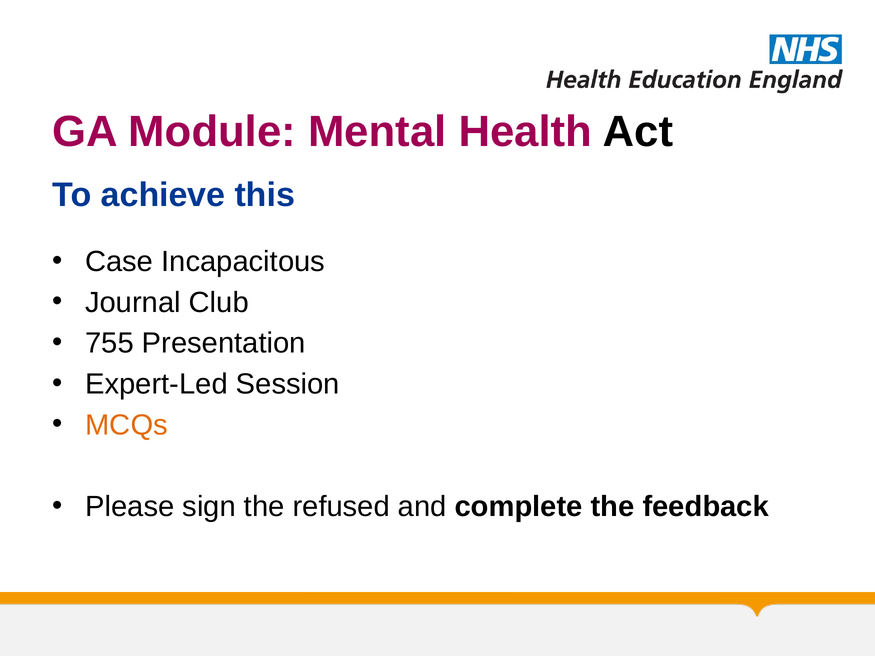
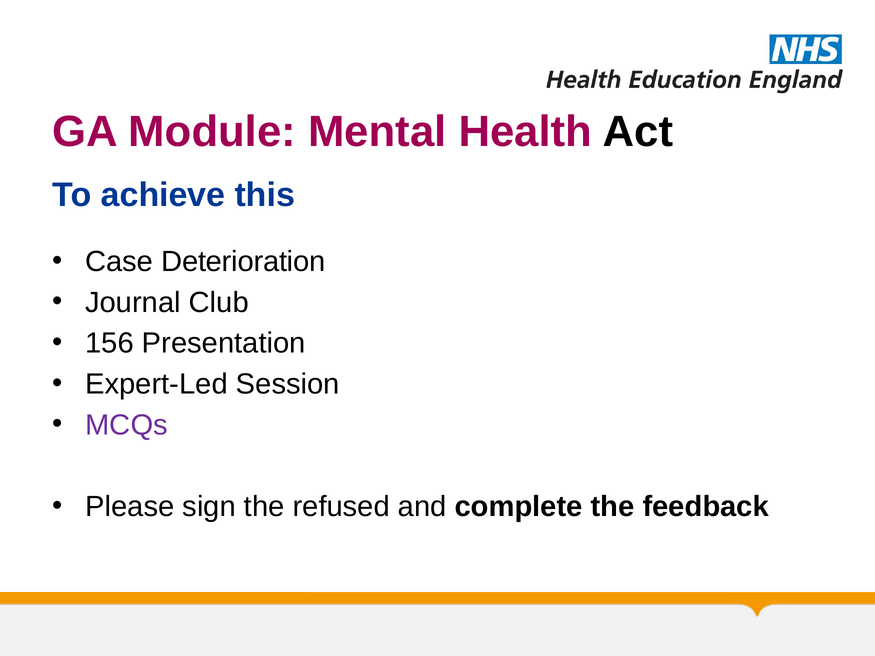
Incapacitous: Incapacitous -> Deterioration (243, 262)
755: 755 -> 156 (110, 343)
MCQs colour: orange -> purple (126, 425)
